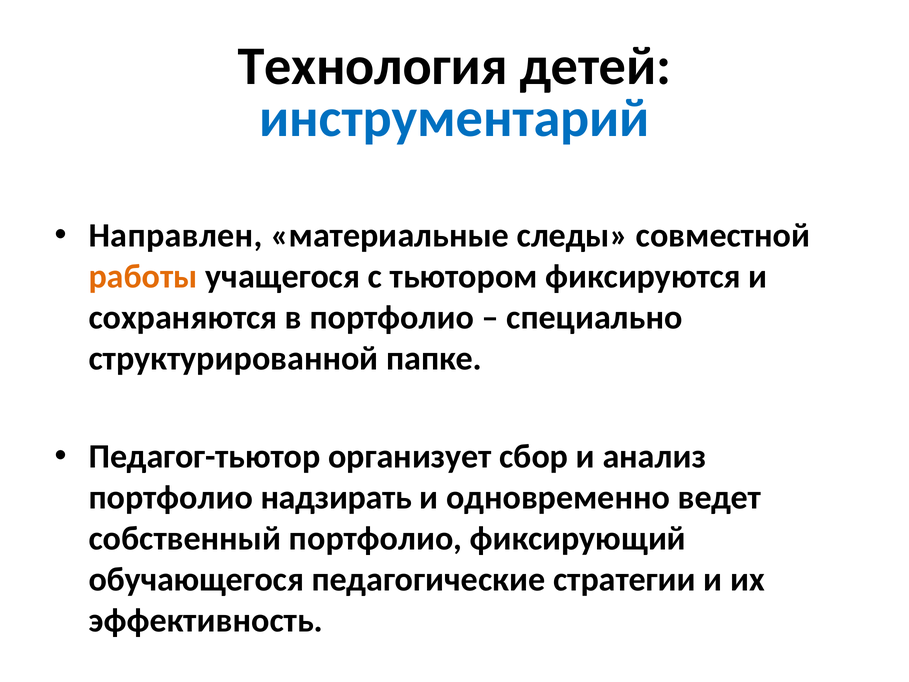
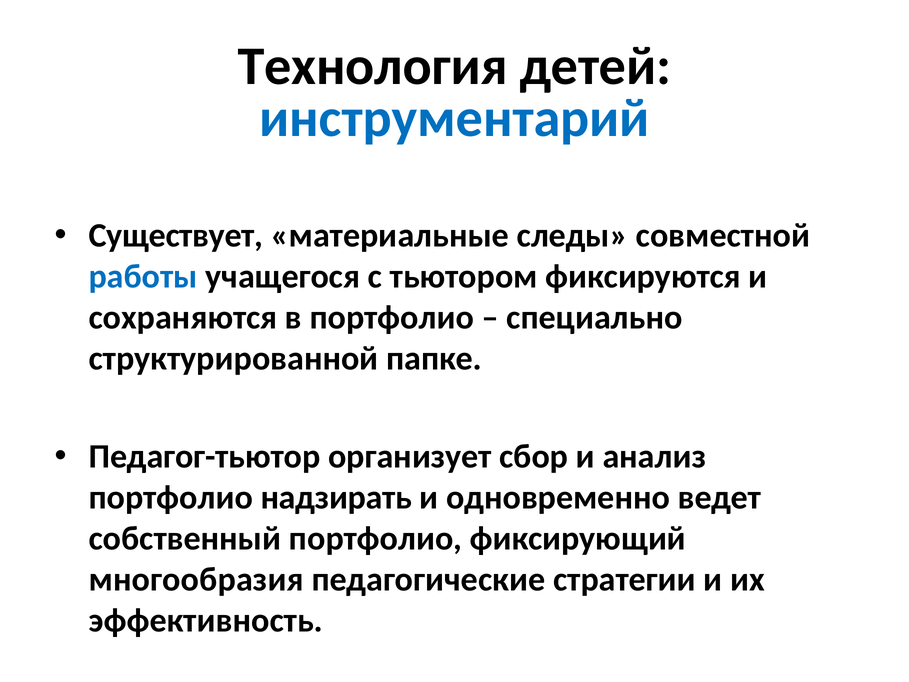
Направлен: Направлен -> Существует (176, 235)
работы colour: orange -> blue (143, 276)
обучающегося: обучающегося -> многообразия (196, 579)
